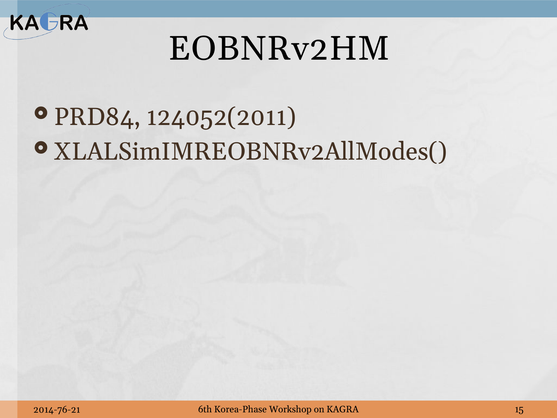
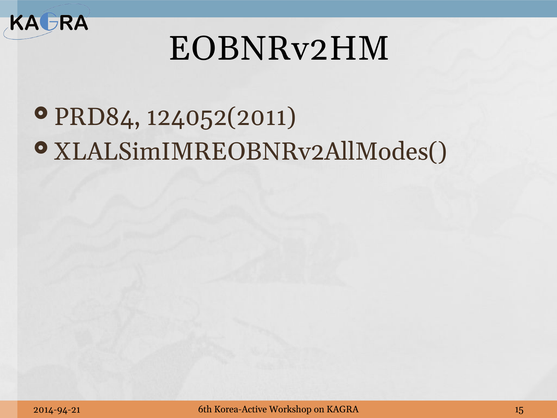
Korea-Phase: Korea-Phase -> Korea-Active (241, 409)
2014-76-21: 2014-76-21 -> 2014-94-21 (57, 410)
